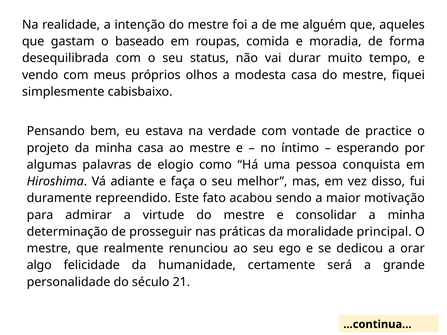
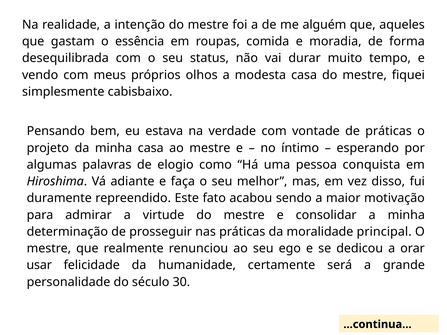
baseado: baseado -> essência (140, 41)
de practice: practice -> práticas (389, 131)
algo: algo -> usar (39, 265)
21: 21 -> 30 (181, 282)
